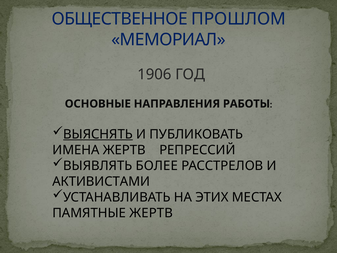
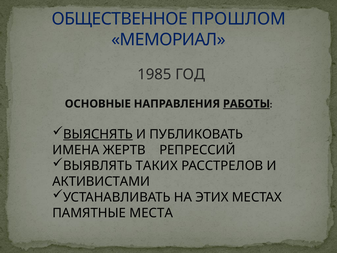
1906: 1906 -> 1985 (154, 74)
РАБОТЫ underline: none -> present (246, 104)
БОЛЕЕ: БОЛЕЕ -> ТАКИХ (157, 166)
ПАМЯТНЫЕ ЖЕРТВ: ЖЕРТВ -> МЕСТА (151, 213)
